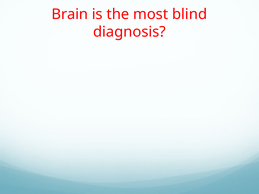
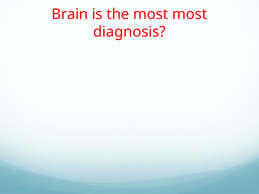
most blind: blind -> most (190, 14)
